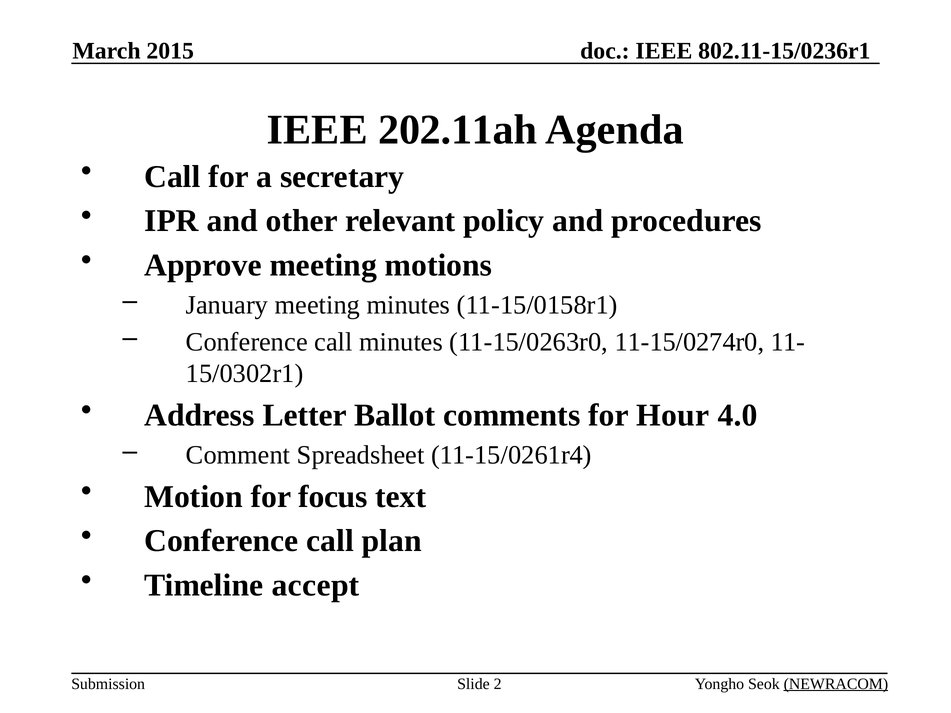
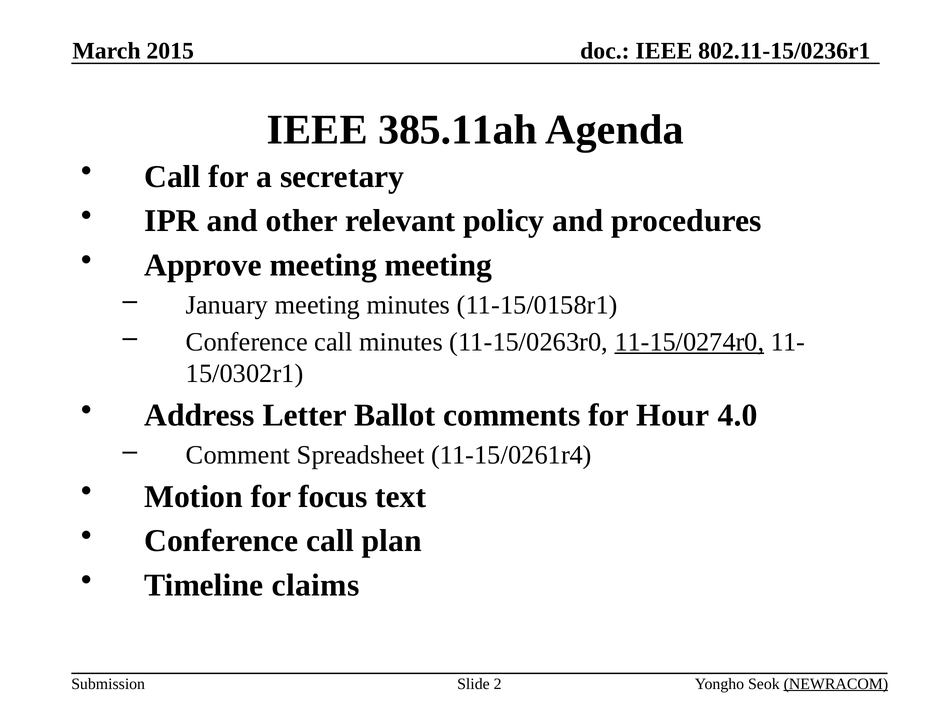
202.11ah: 202.11ah -> 385.11ah (458, 130)
meeting motions: motions -> meeting (438, 265)
11-15/0274r0 underline: none -> present (689, 342)
accept: accept -> claims (316, 586)
